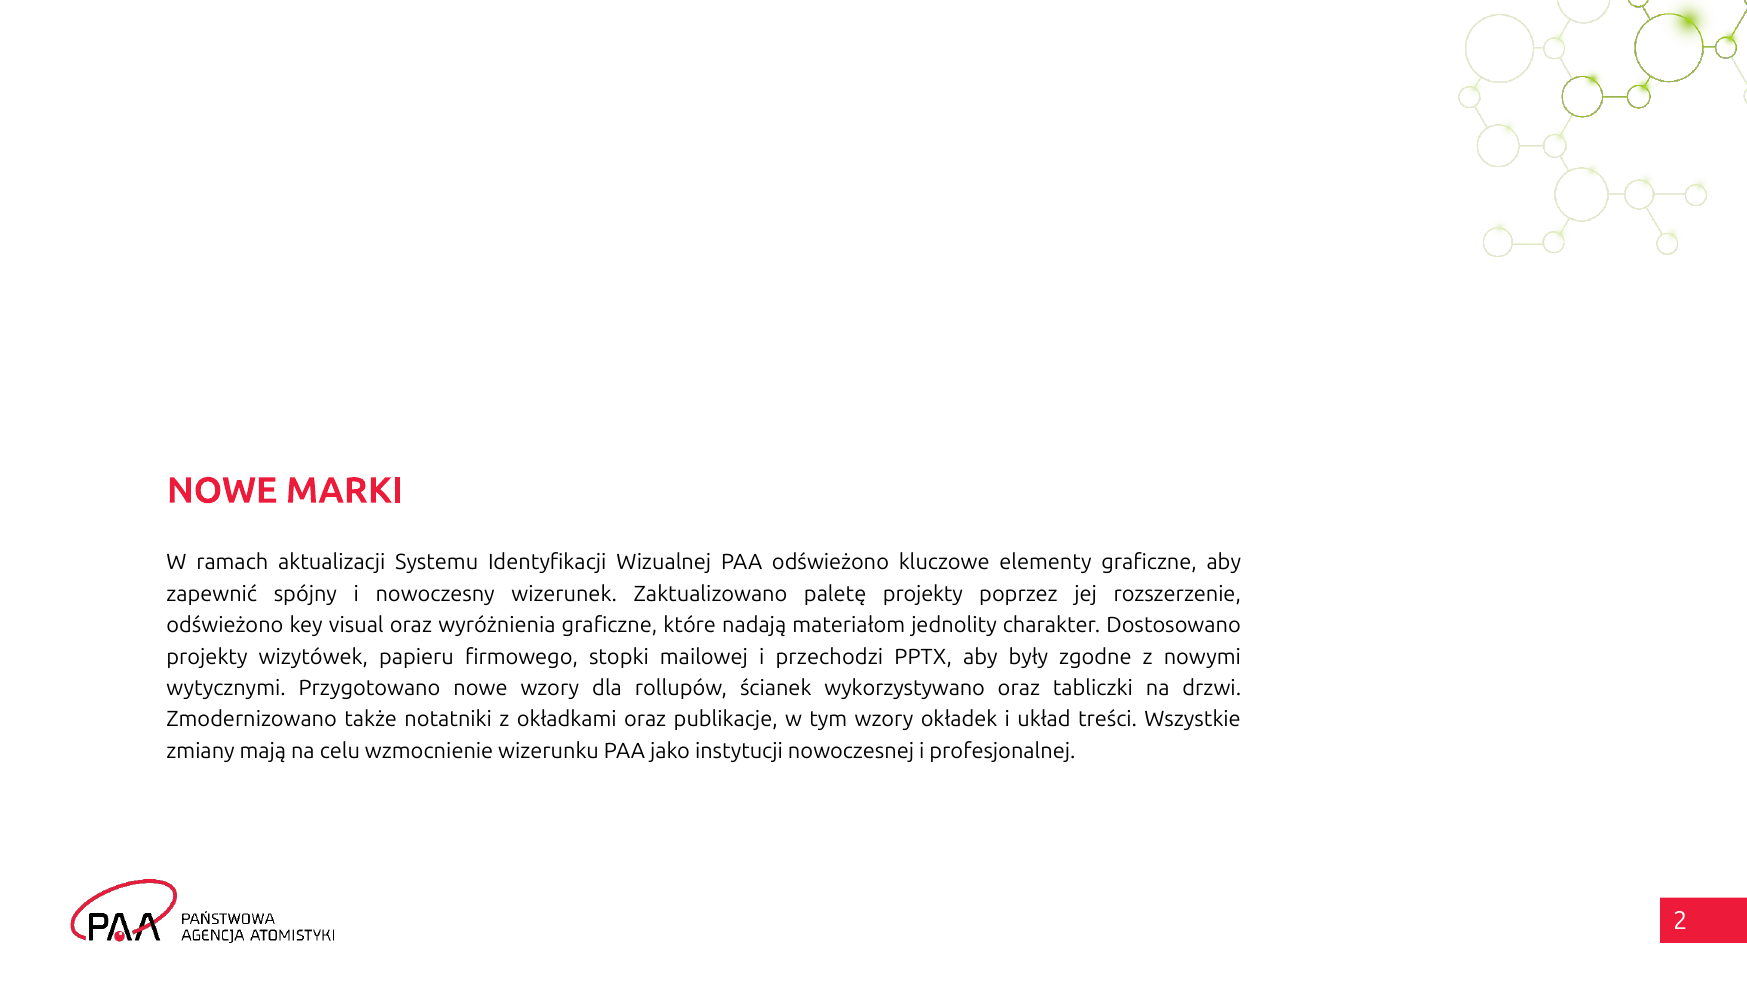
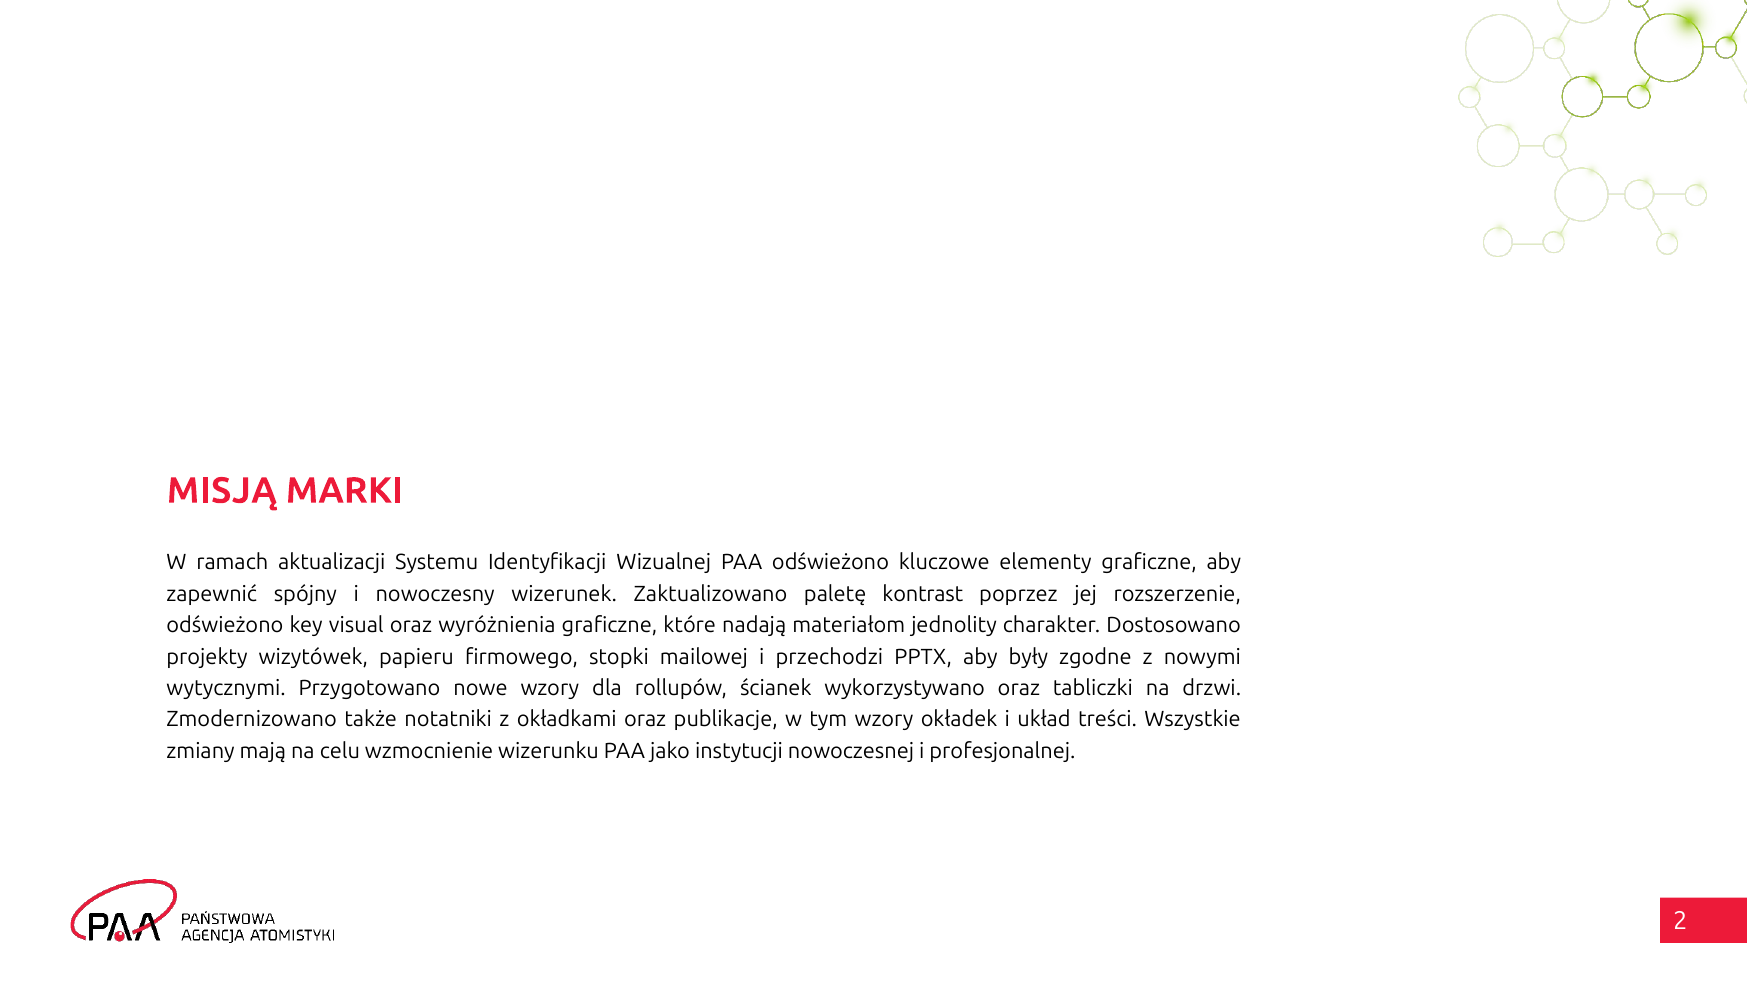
NOWE: NOWE -> MISJĄ (222, 491)
paletę projekty: projekty -> kontrast (923, 594)
